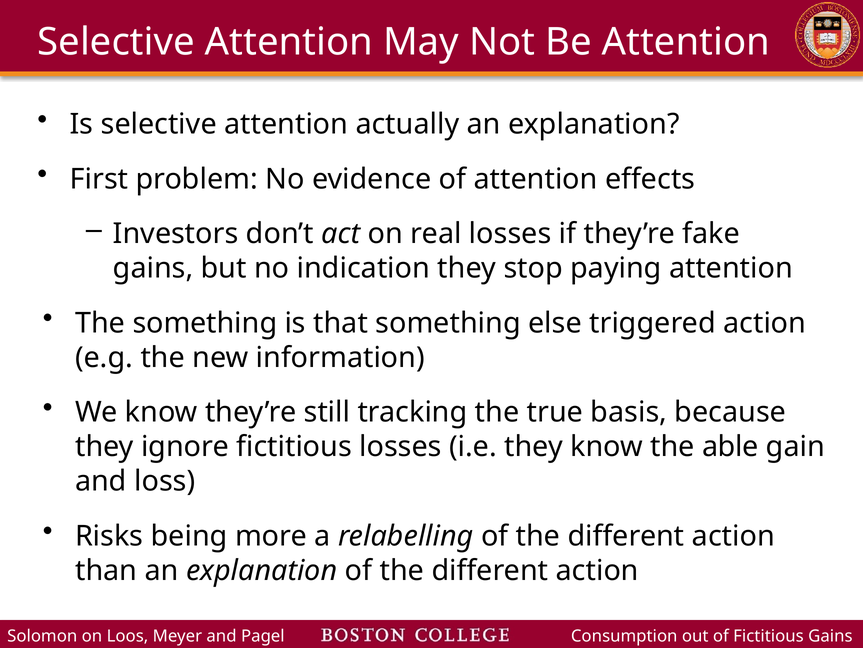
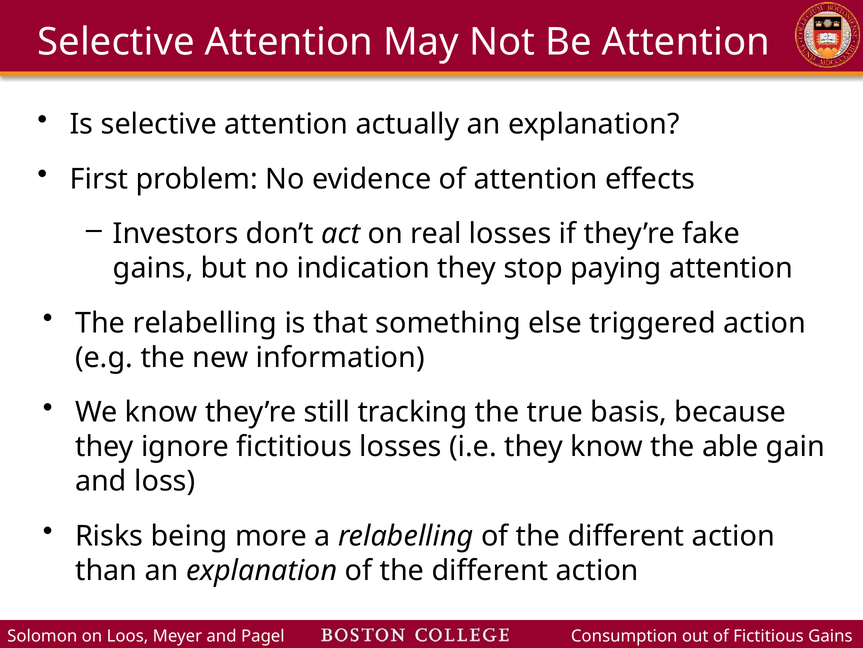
The something: something -> relabelling (205, 323)
